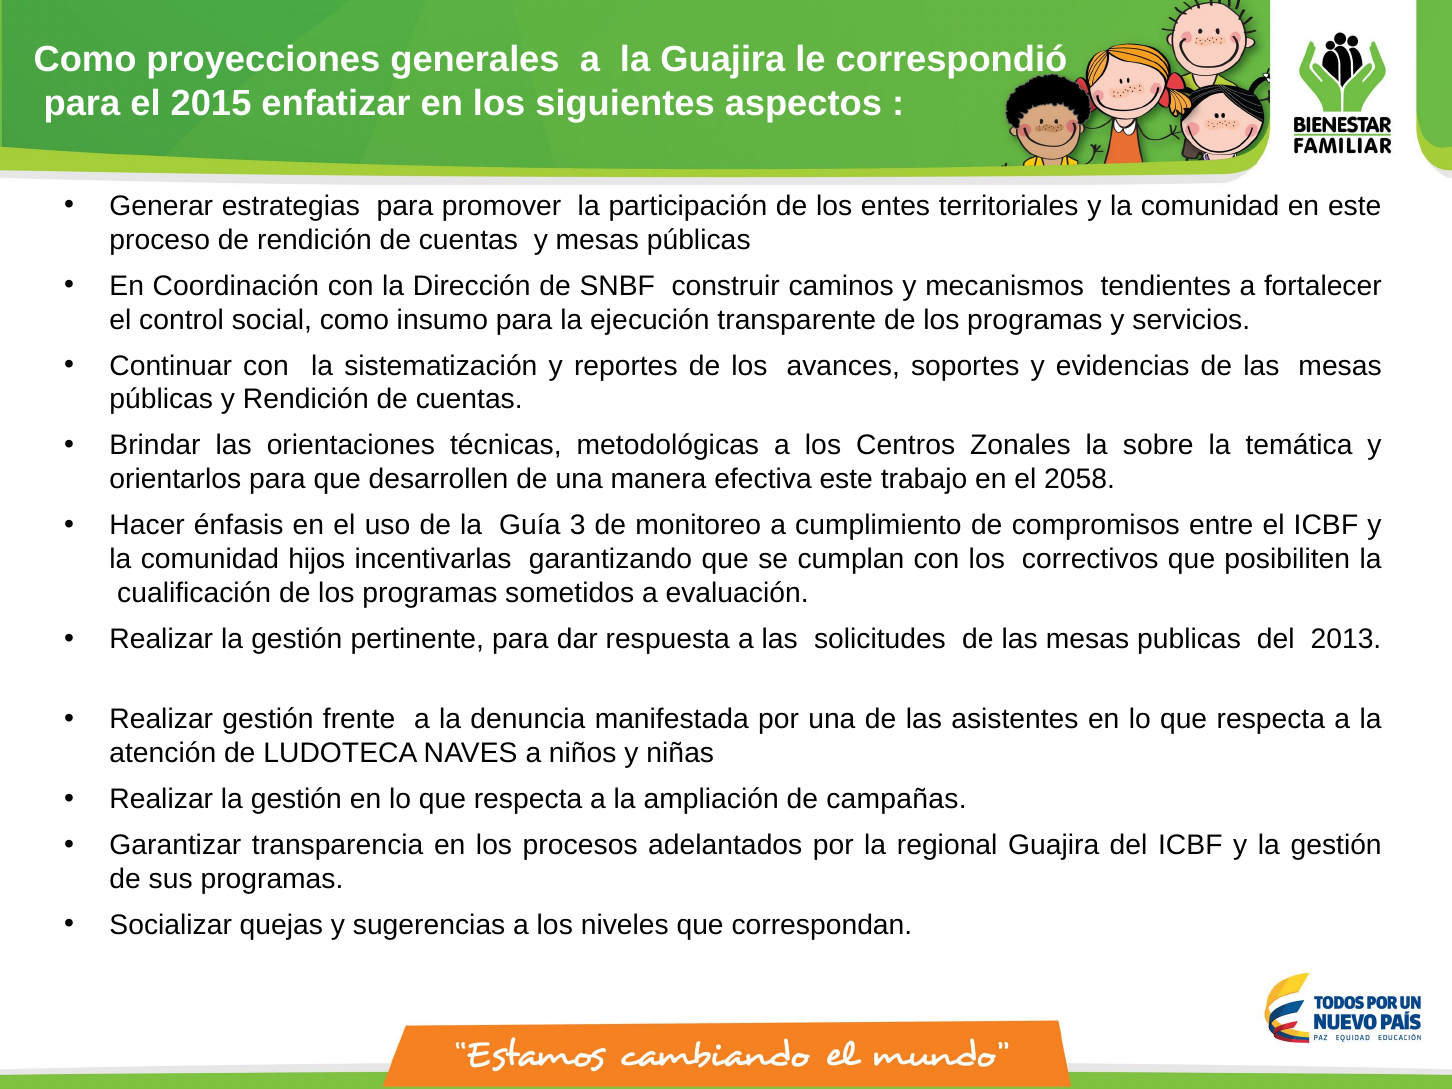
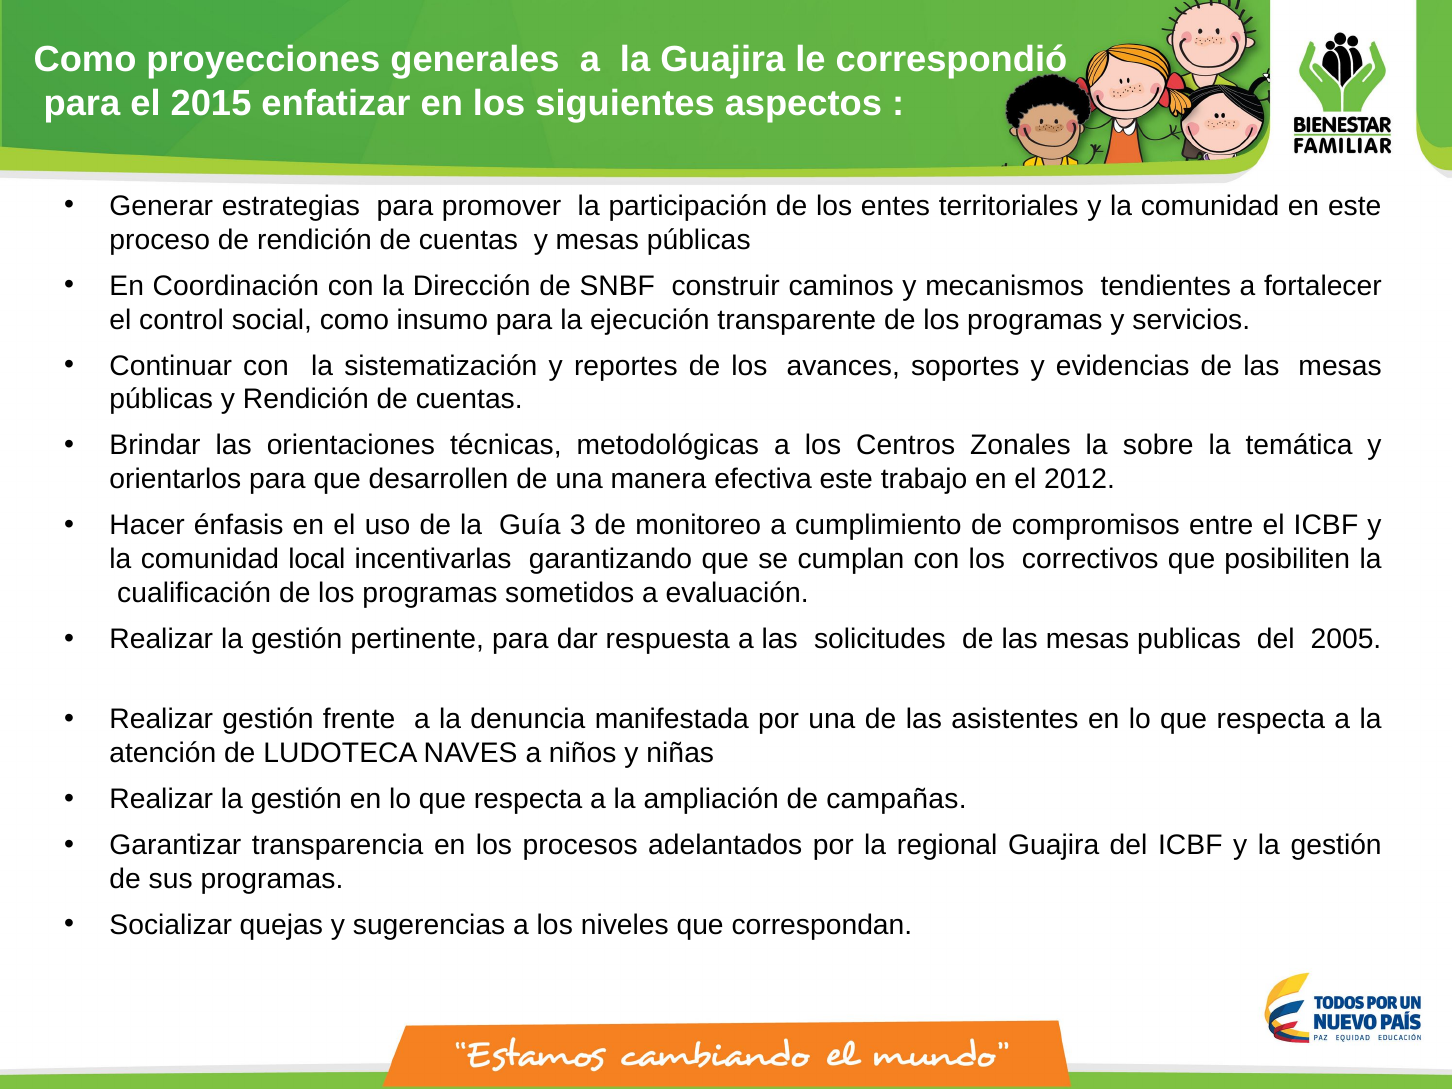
2058: 2058 -> 2012 (1080, 480)
hijos: hijos -> local (317, 559)
2013: 2013 -> 2005 (1346, 639)
